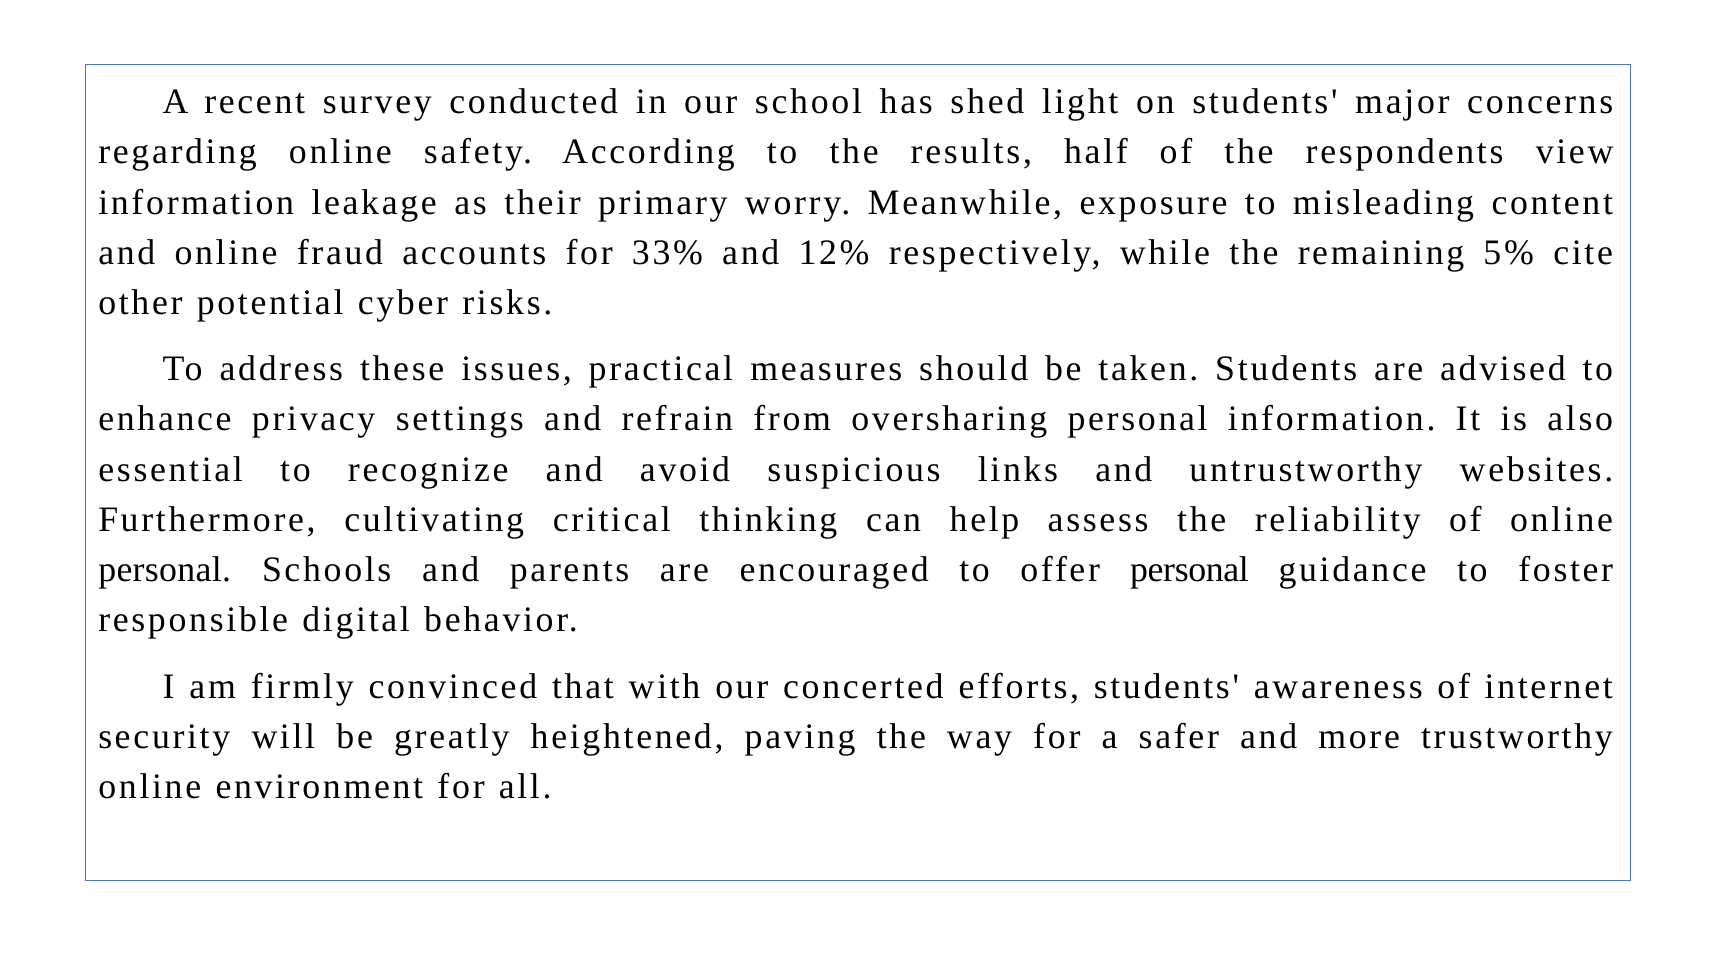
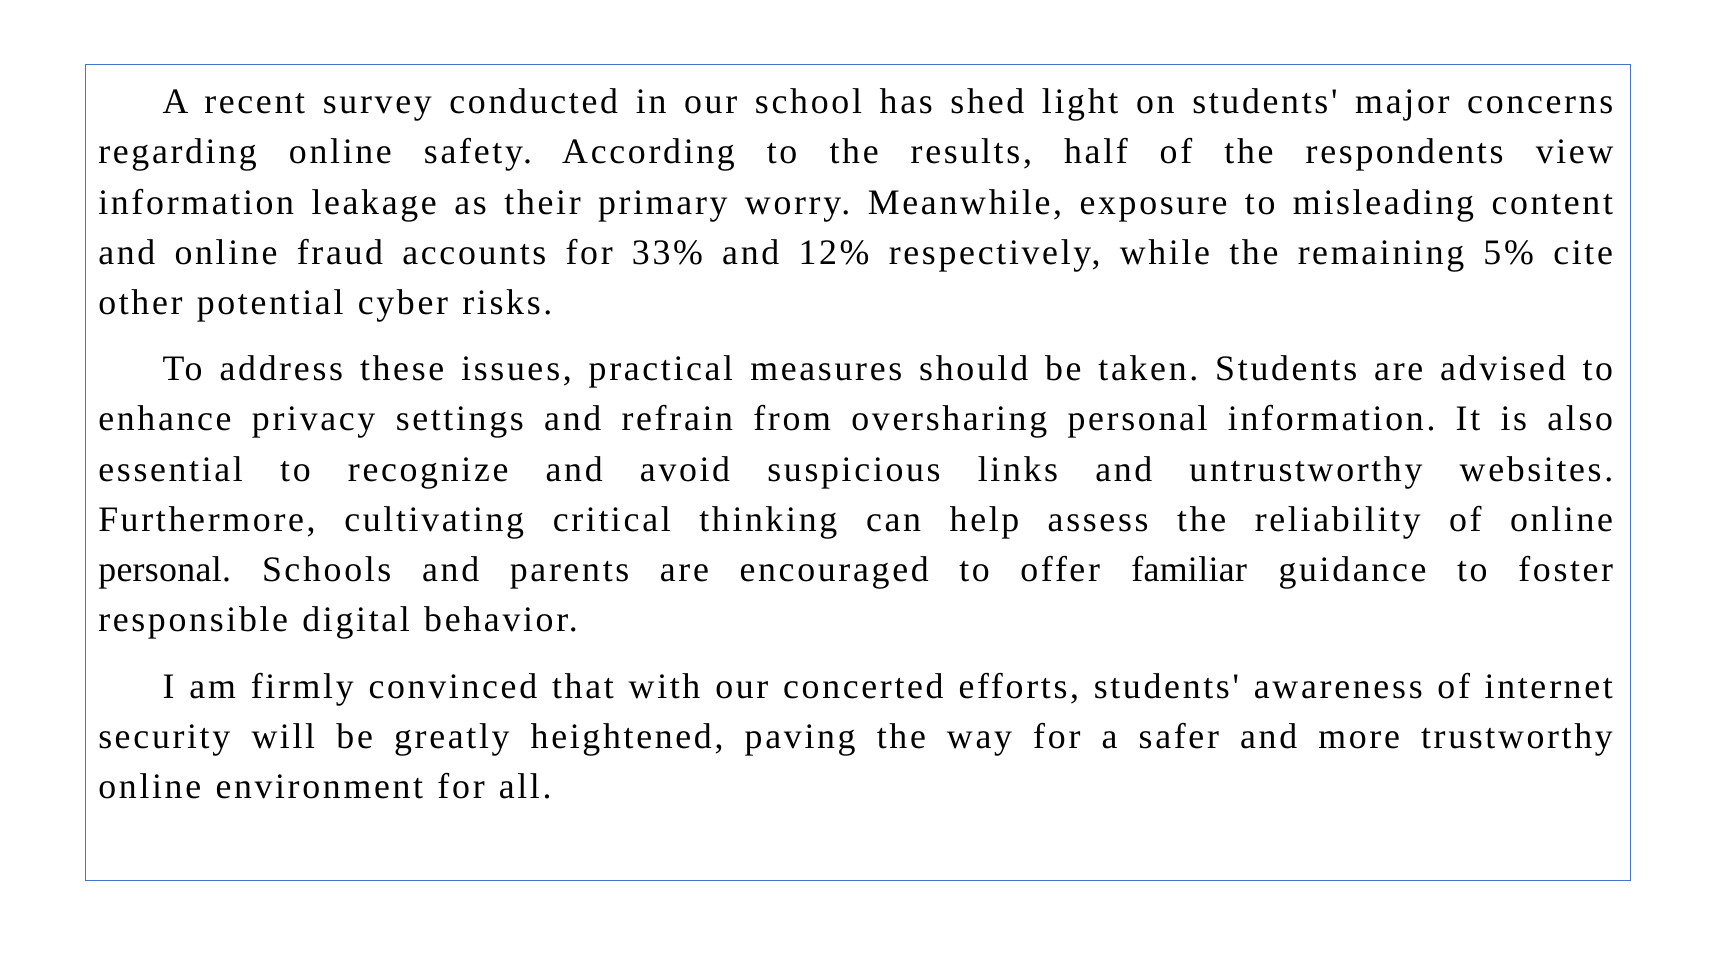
offer personal: personal -> familiar (1189, 570)
